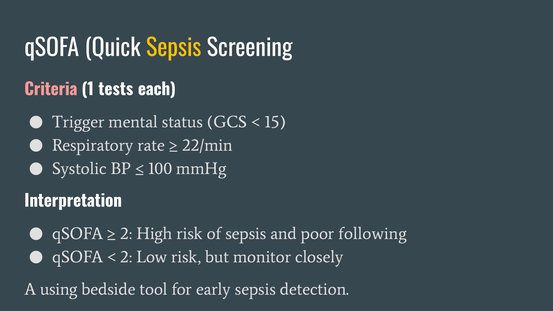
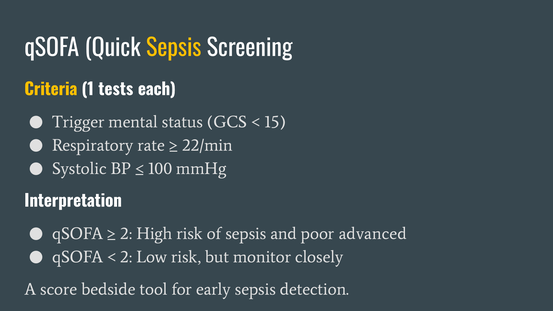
Criteria colour: pink -> yellow (51, 90)
following: following -> advanced (373, 234)
using: using -> score (59, 289)
